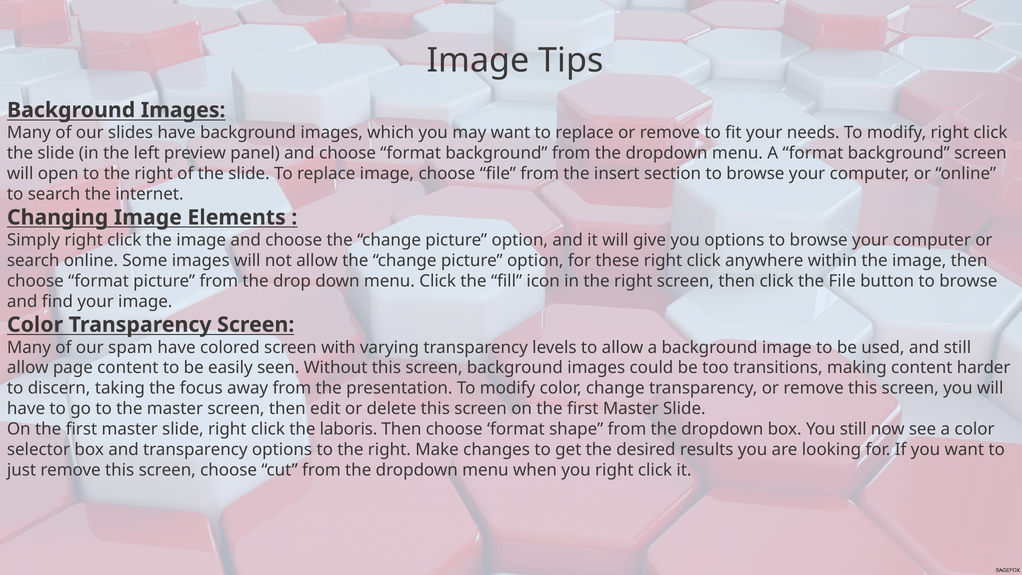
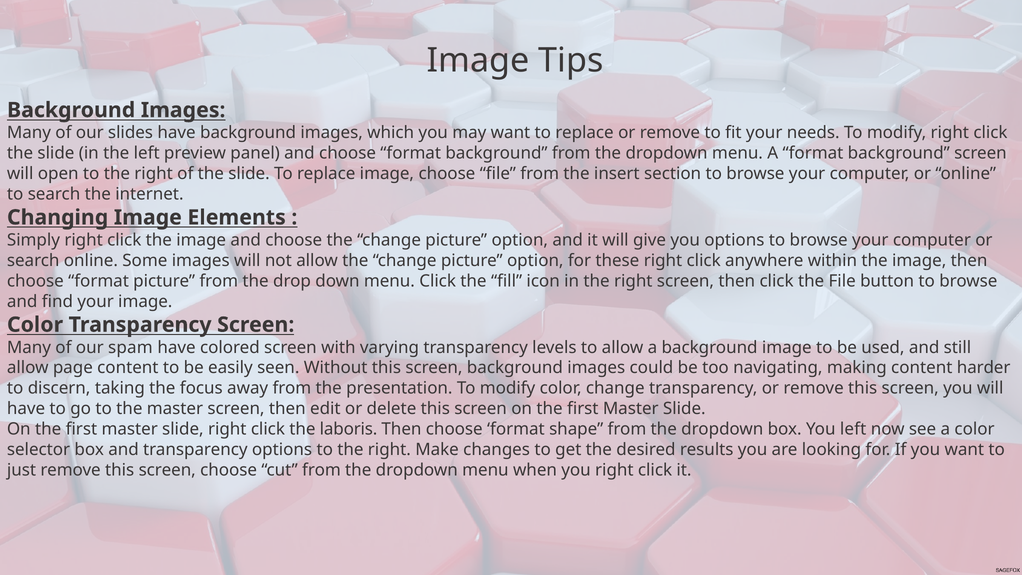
transitions: transitions -> navigating (778, 368)
You still: still -> left (853, 429)
